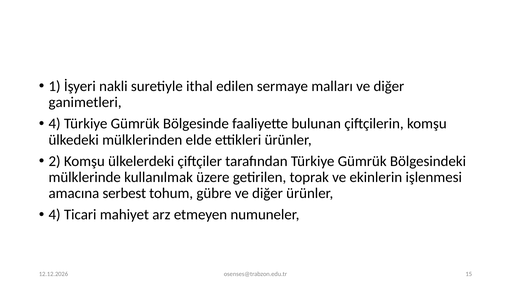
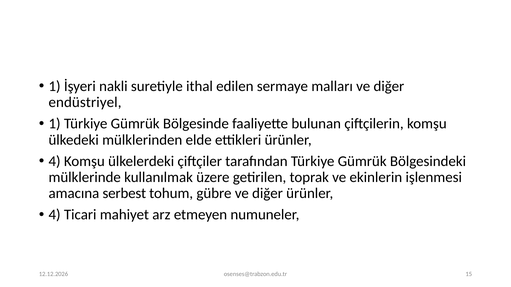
ganimetleri: ganimetleri -> endüstriyel (85, 102)
4: 4 -> 1 (55, 124)
2: 2 -> 4 (55, 161)
